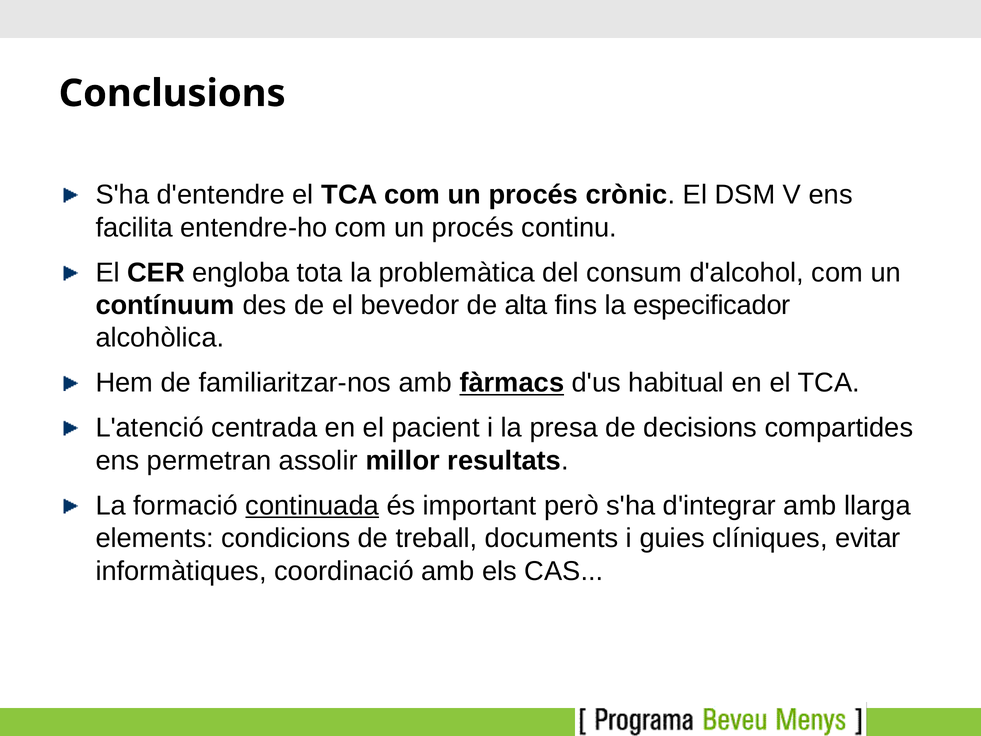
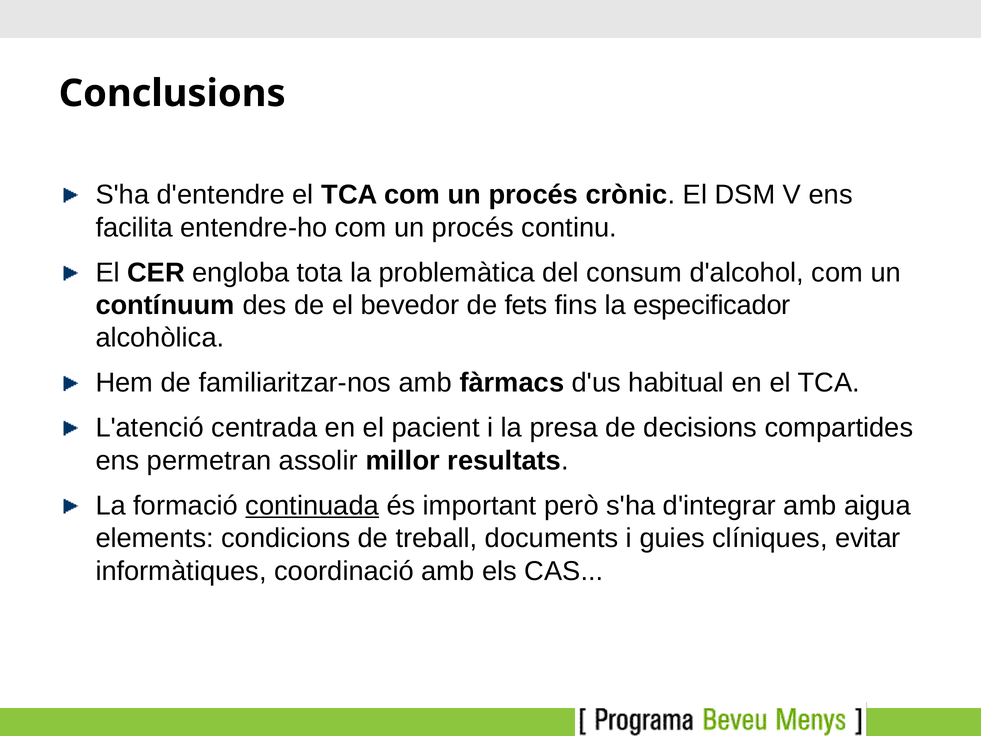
alta: alta -> fets (526, 305)
fàrmacs underline: present -> none (512, 383)
llarga: llarga -> aigua (877, 505)
